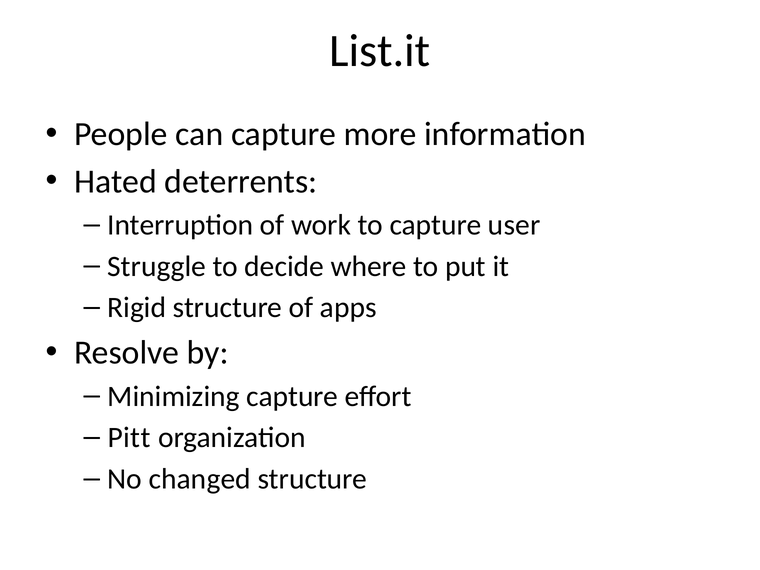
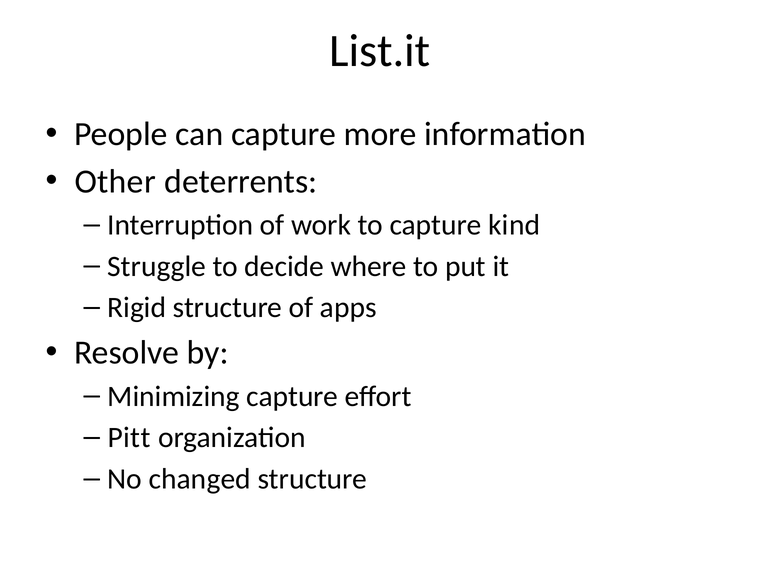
Hated: Hated -> Other (115, 181)
user: user -> kind (514, 225)
